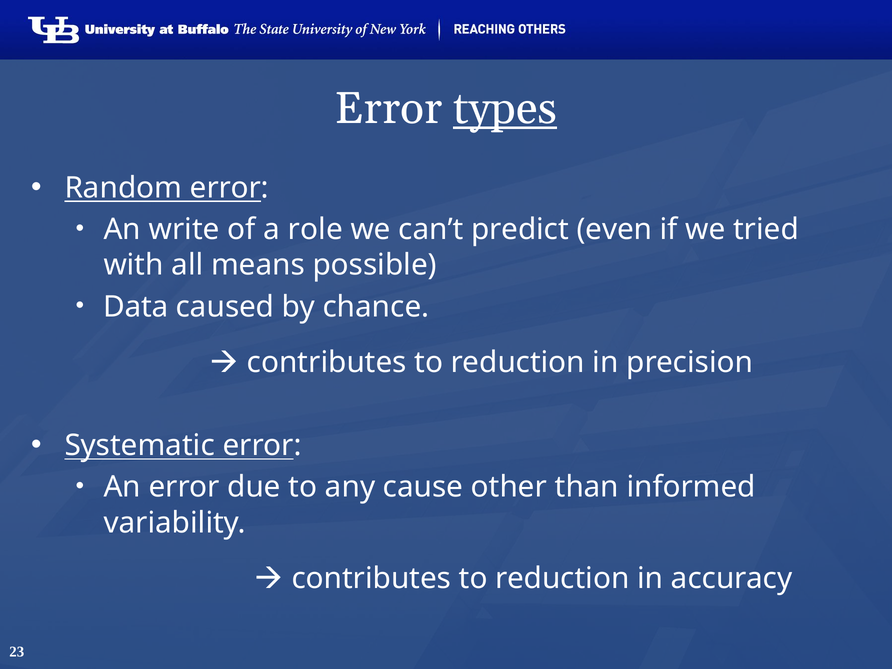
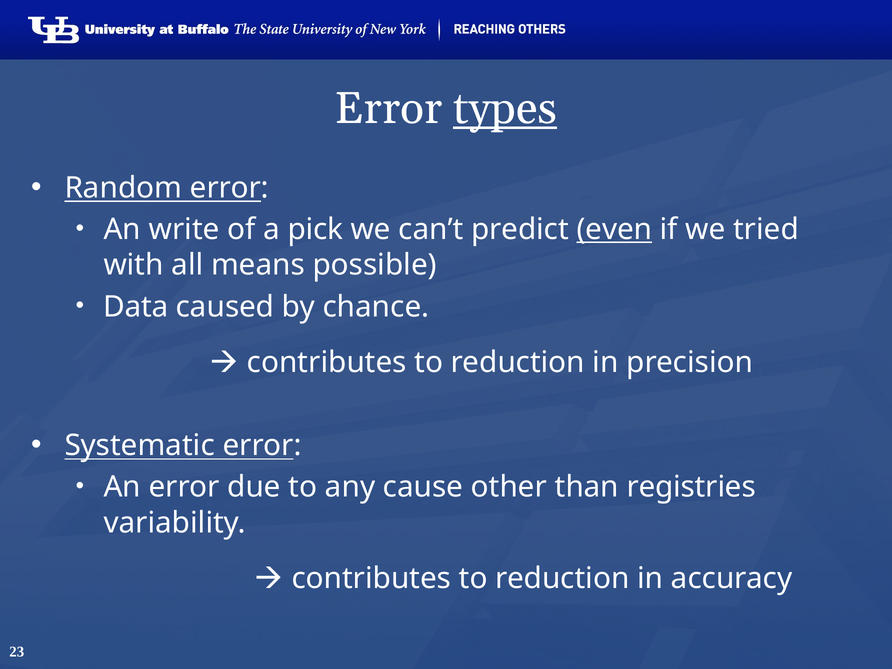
role: role -> pick (315, 229)
even underline: none -> present (614, 229)
informed: informed -> registries (691, 487)
